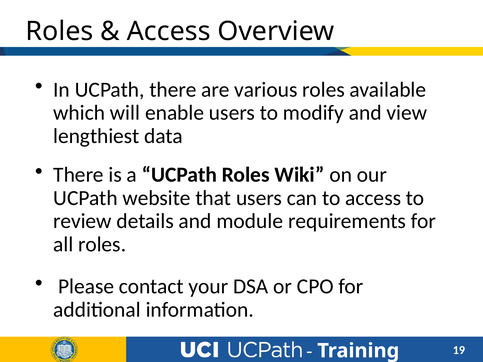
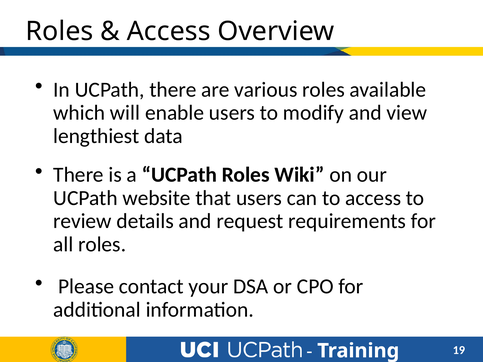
module: module -> request (250, 221)
